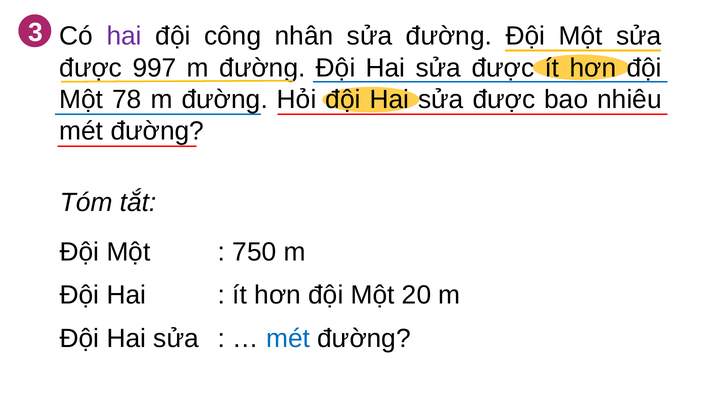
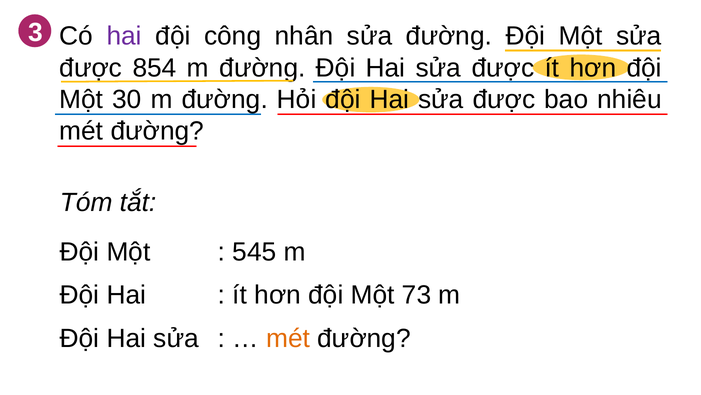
997: 997 -> 854 (154, 68)
78: 78 -> 30 (127, 100)
750: 750 -> 545 (254, 252)
20: 20 -> 73 (417, 295)
mét colour: blue -> orange (288, 339)
